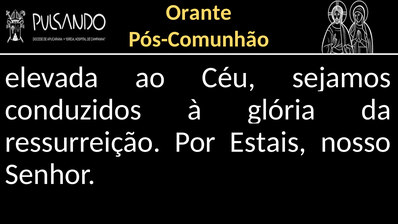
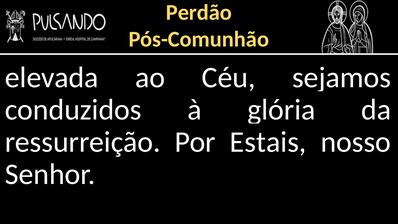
Orante: Orante -> Perdão (199, 12)
